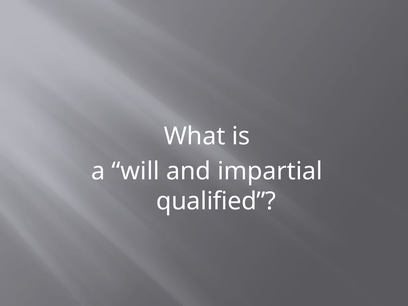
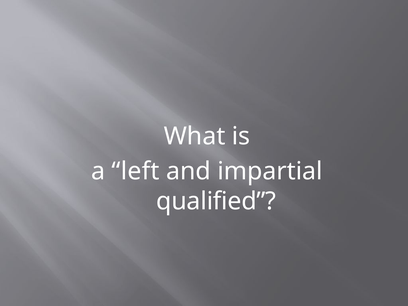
will: will -> left (136, 171)
